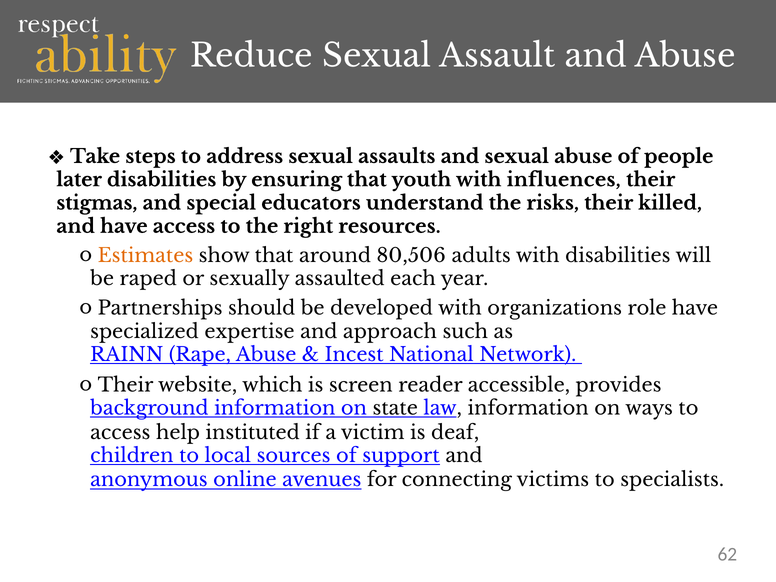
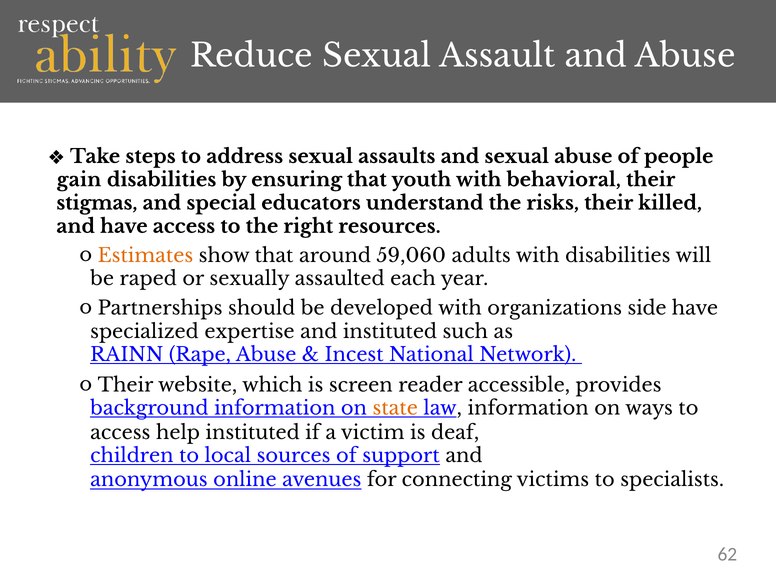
later: later -> gain (79, 180)
influences: influences -> behavioral (564, 180)
80,506: 80,506 -> 59,060 (411, 256)
role: role -> side (647, 308)
and approach: approach -> instituted (390, 332)
state colour: black -> orange (395, 408)
